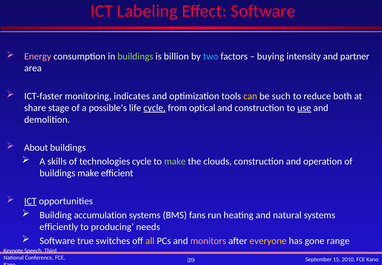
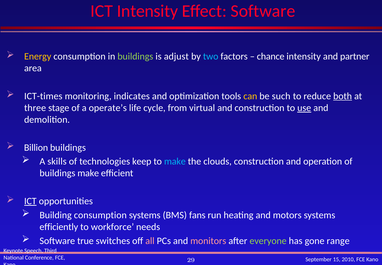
ICT Labeling: Labeling -> Intensity (147, 11)
Energy colour: pink -> yellow (38, 56)
billion: billion -> adjust (176, 56)
buying: buying -> chance (271, 56)
ICT-faster: ICT-faster -> ICT-times (43, 96)
both underline: none -> present (343, 96)
share: share -> three (35, 108)
possible’s: possible’s -> operate’s (108, 108)
cycle underline: present -> none (154, 108)
optical: optical -> virtual (202, 108)
About: About -> Billion (36, 147)
technologies cycle: cycle -> keep (142, 161)
make colour: light green -> light blue (175, 161)
Building accumulation: accumulation -> consumption (100, 215)
natural: natural -> motors (287, 215)
producing: producing -> workforce (112, 226)
all colour: yellow -> pink (150, 240)
everyone colour: yellow -> light green (268, 240)
